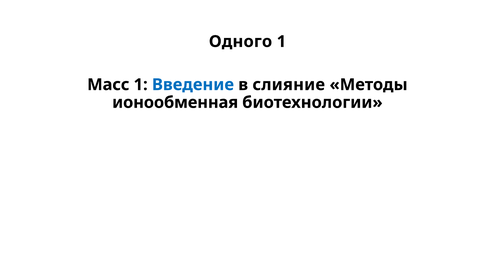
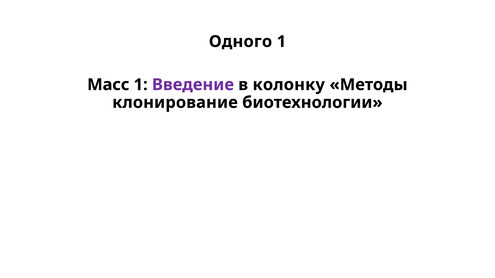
Введение colour: blue -> purple (193, 85)
слияние: слияние -> колонку (289, 85)
ионообменная: ионообменная -> клонирование (175, 103)
